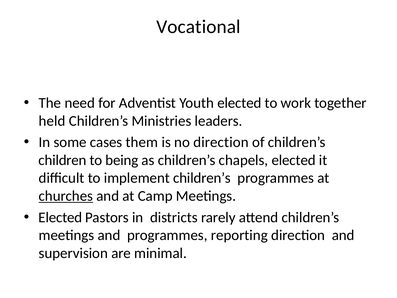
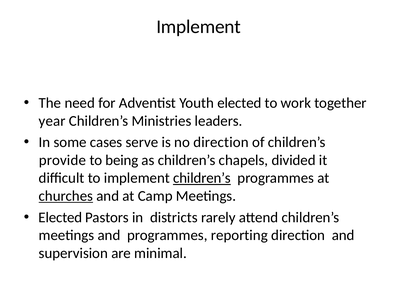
Vocational: Vocational -> Implement (199, 27)
held: held -> year (52, 121)
them: them -> serve (142, 142)
children: children -> provide (62, 160)
chapels elected: elected -> divided (294, 160)
children’s underline: none -> present (202, 178)
